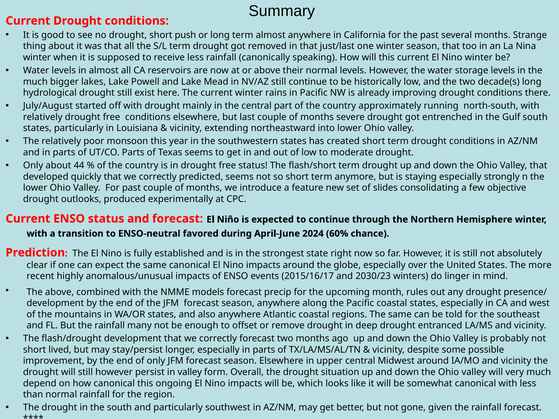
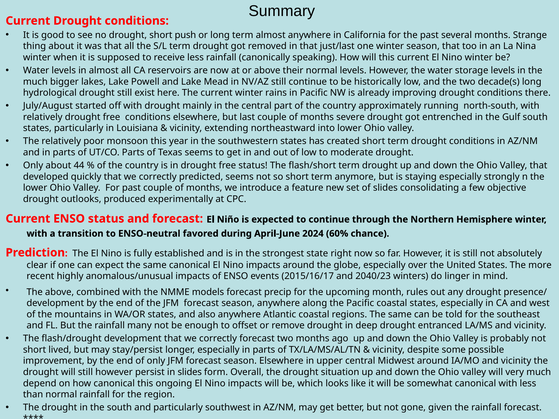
2030/23: 2030/23 -> 2040/23 (373, 276)
in valley: valley -> slides (190, 372)
